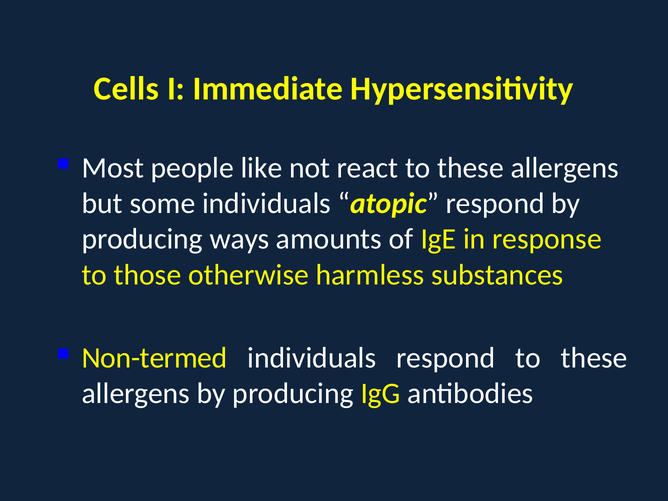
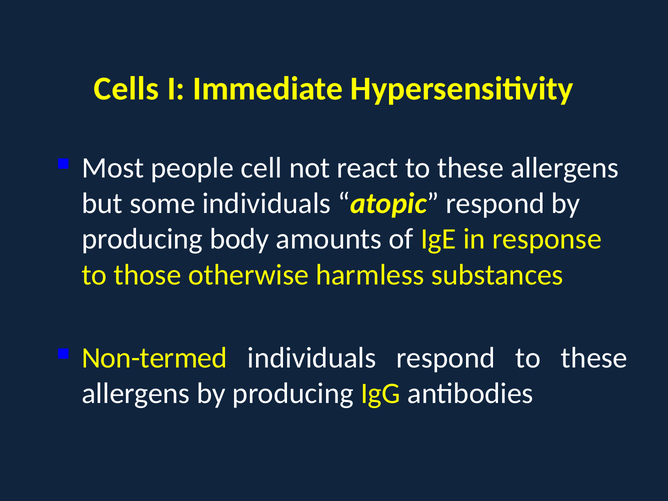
like: like -> cell (261, 168)
ways: ways -> body (239, 239)
